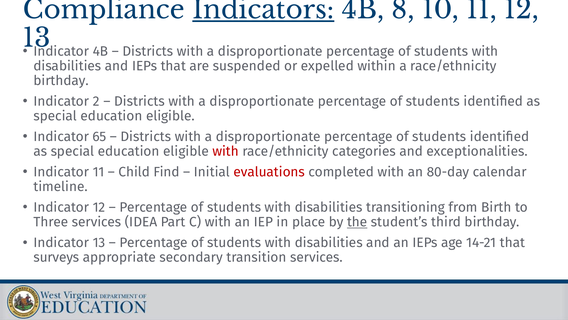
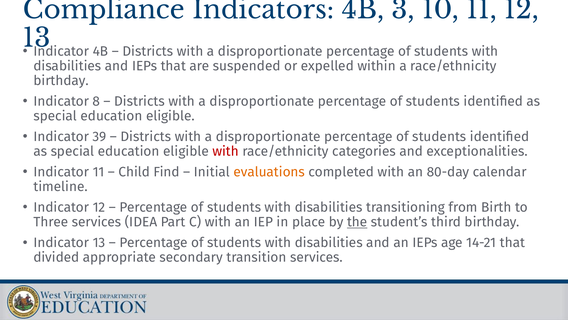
Indicators underline: present -> none (263, 10)
8: 8 -> 3 (403, 10)
2: 2 -> 8 (96, 101)
65: 65 -> 39 (100, 136)
evaluations colour: red -> orange (269, 172)
surveys: surveys -> divided (56, 257)
